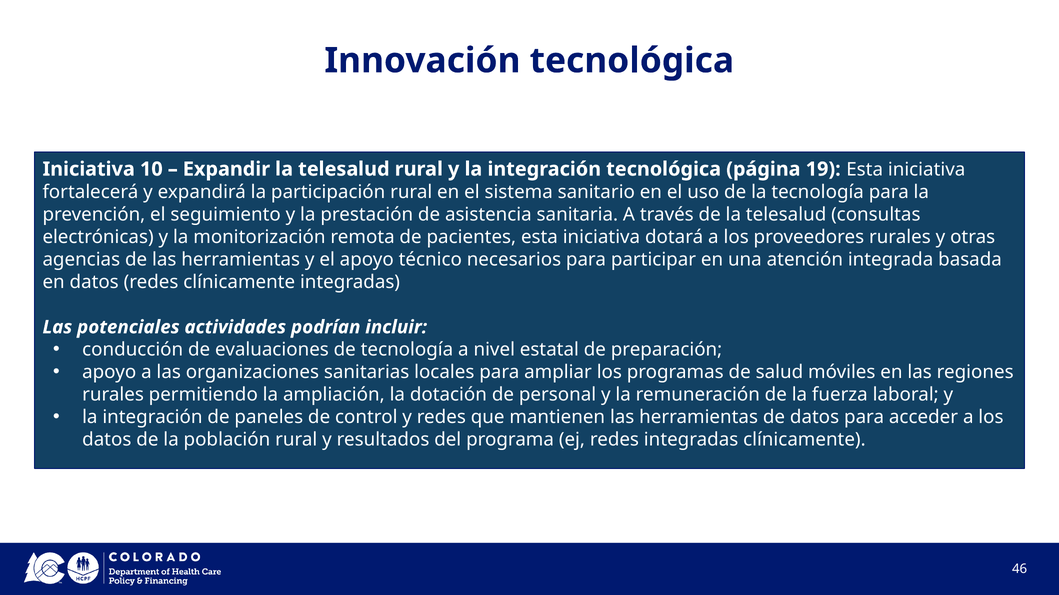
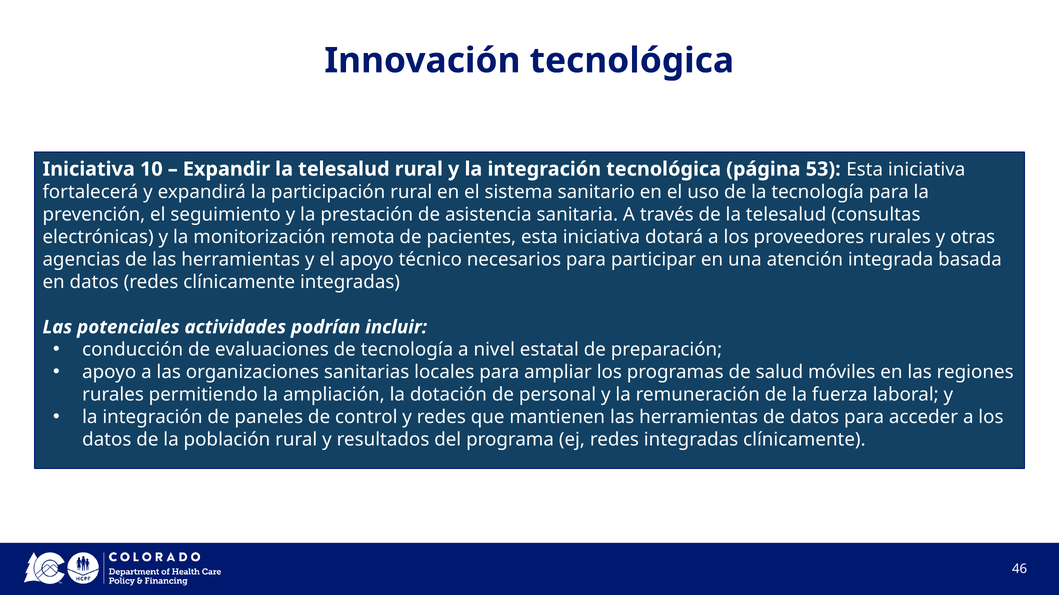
19: 19 -> 53 (823, 169)
